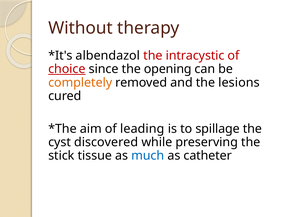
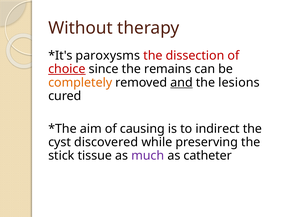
albendazol: albendazol -> paroxysms (108, 56)
intracystic: intracystic -> dissection (195, 56)
opening: opening -> remains (168, 69)
and underline: none -> present (182, 82)
leading: leading -> causing (142, 129)
spillage: spillage -> indirect (218, 129)
much colour: blue -> purple (148, 155)
